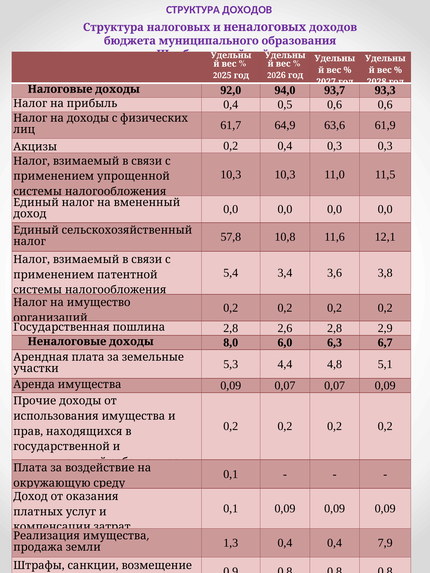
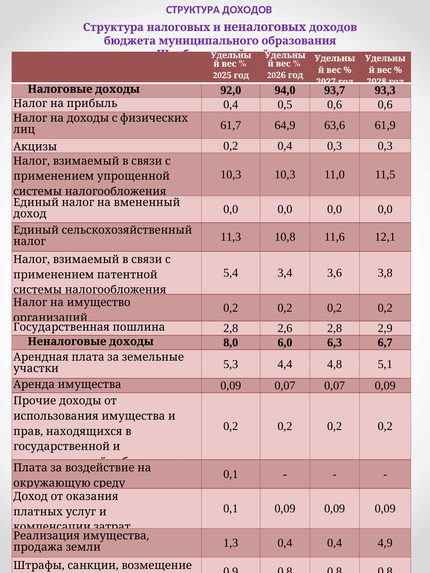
57,8: 57,8 -> 11,3 (231, 237)
7,9: 7,9 -> 4,9 (385, 543)
